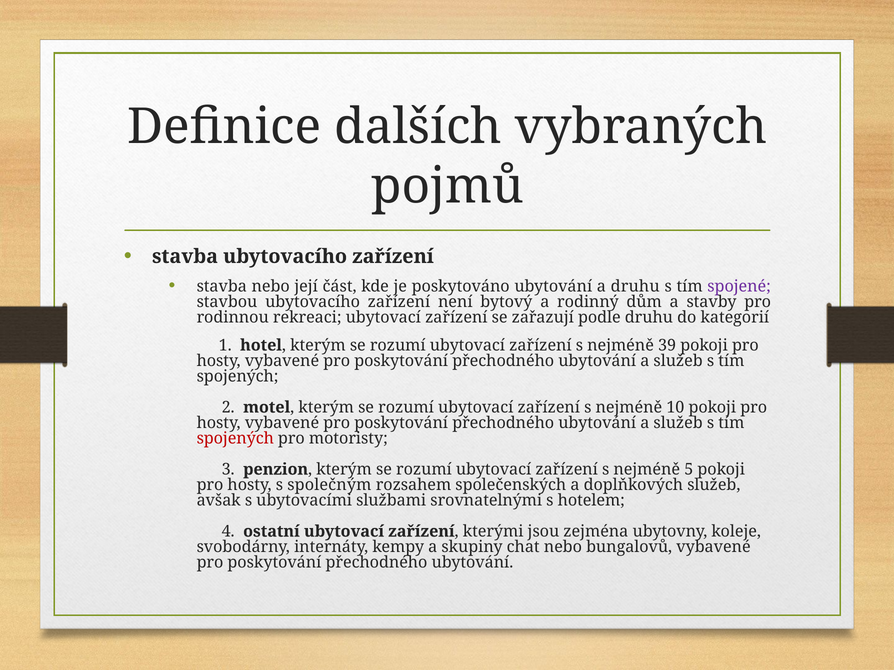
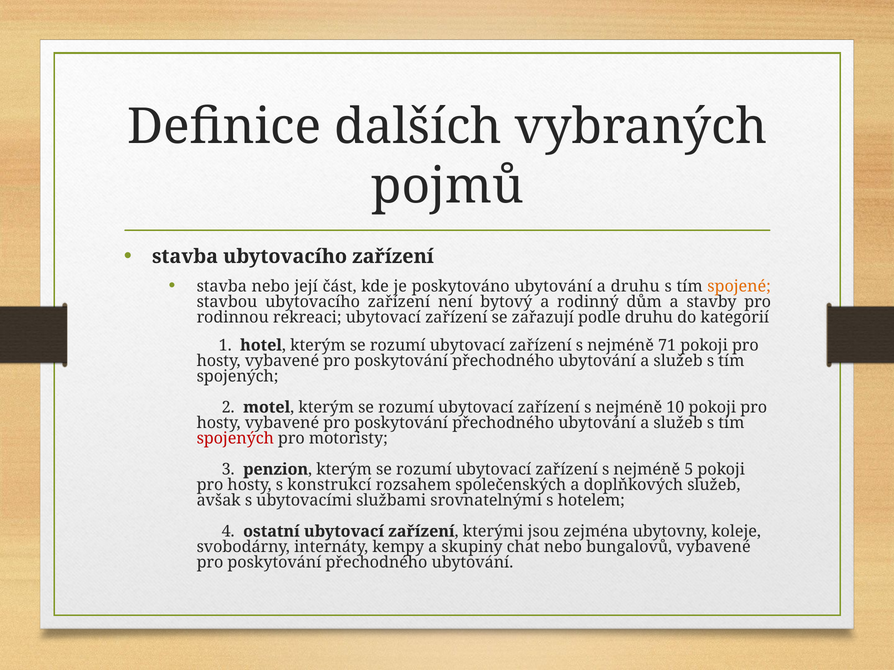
spojené colour: purple -> orange (739, 287)
39: 39 -> 71 (667, 346)
společným: společným -> konstrukcí (329, 485)
